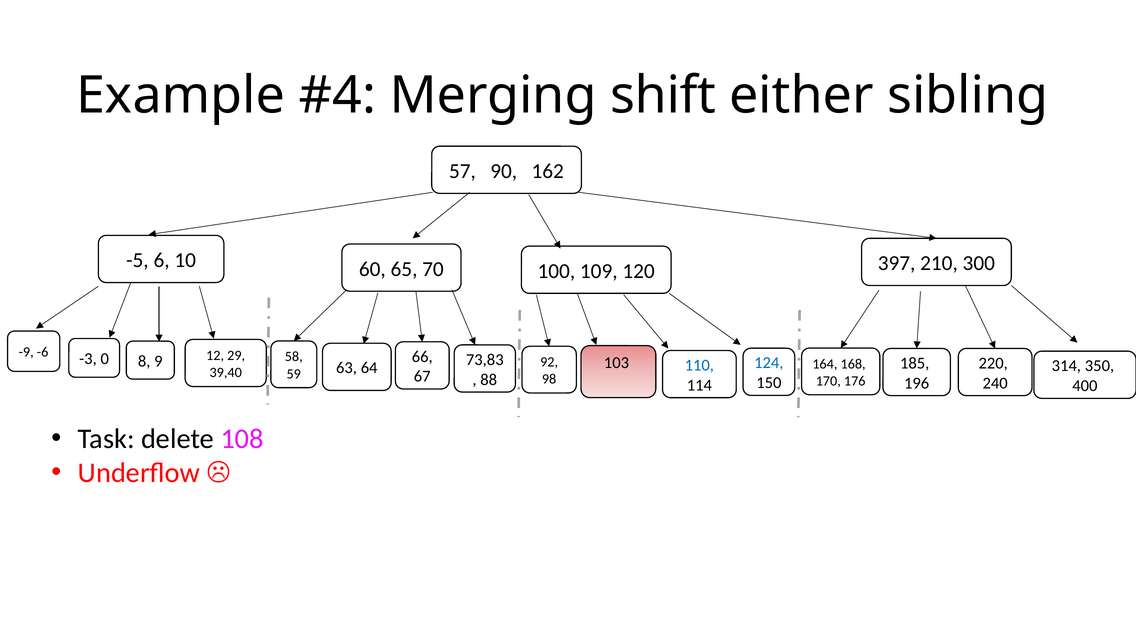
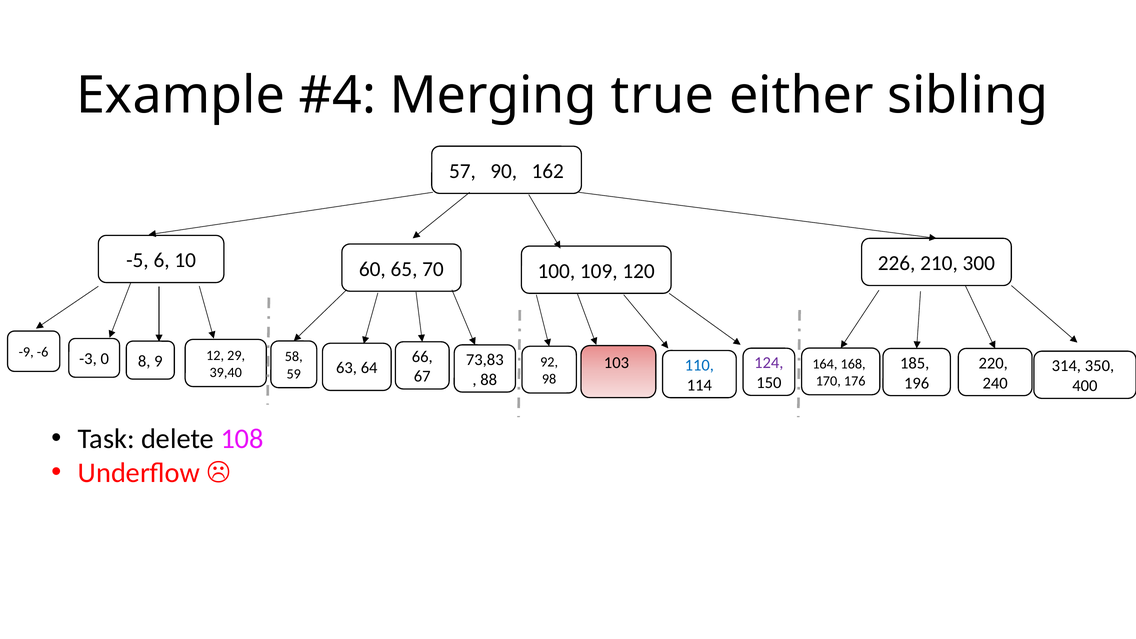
shift: shift -> true (663, 95)
397: 397 -> 226 (897, 263)
124 colour: blue -> purple (769, 363)
